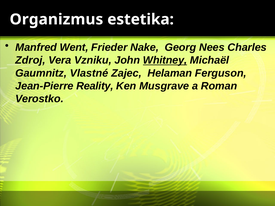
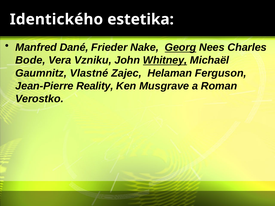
Organizmus: Organizmus -> Identického (56, 19)
Went: Went -> Dané (74, 47)
Georg underline: none -> present (180, 47)
Zdroj: Zdroj -> Bode (30, 60)
